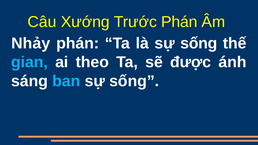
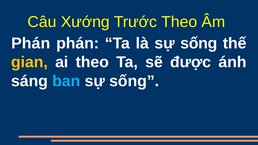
Trước Phán: Phán -> Theo (179, 22)
Nhảy: Nhảy -> Phán (31, 43)
gian colour: light blue -> yellow (30, 62)
